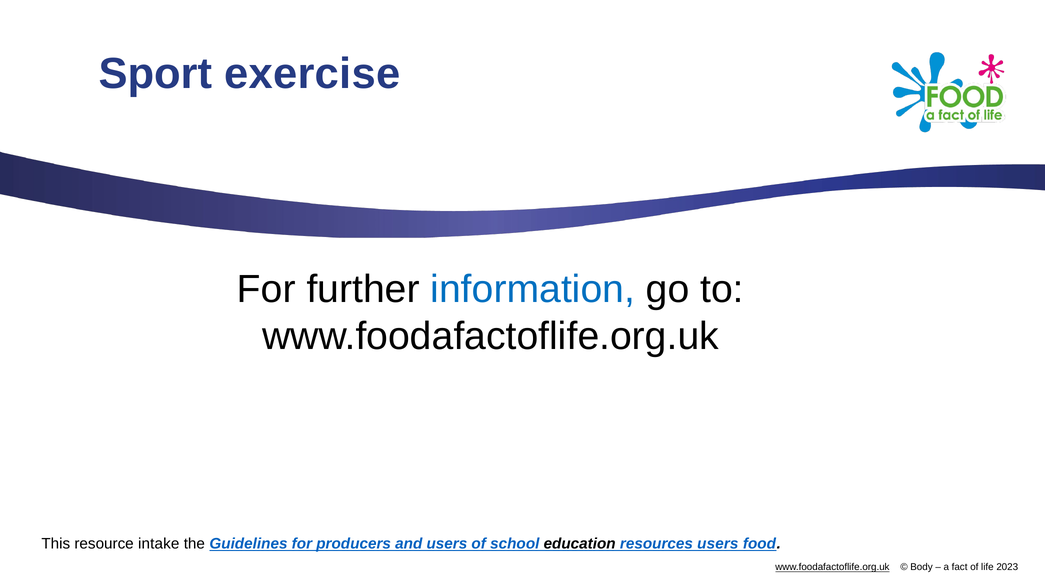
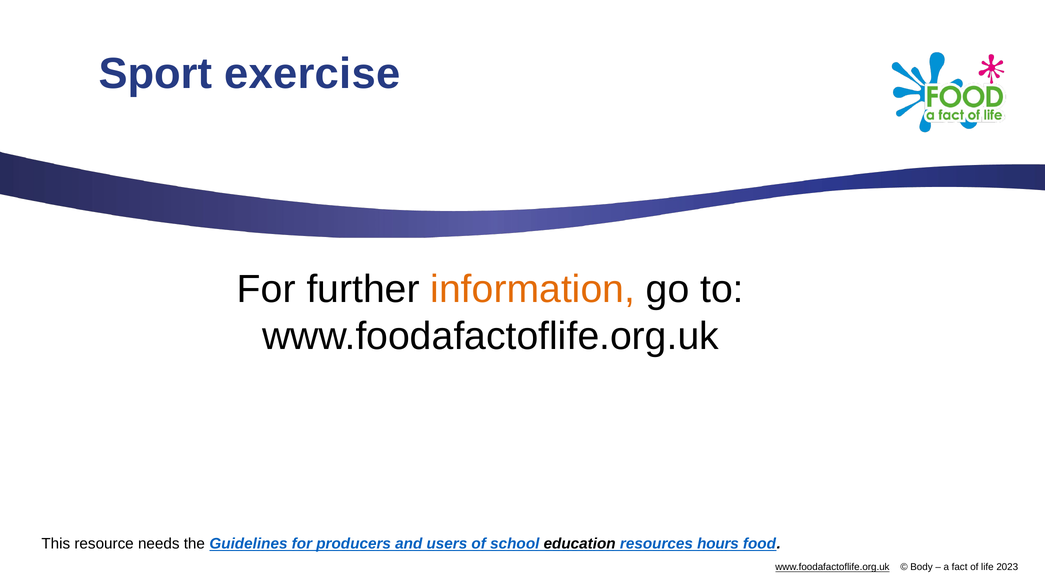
information colour: blue -> orange (533, 289)
intake: intake -> needs (159, 543)
resources users: users -> hours (718, 543)
